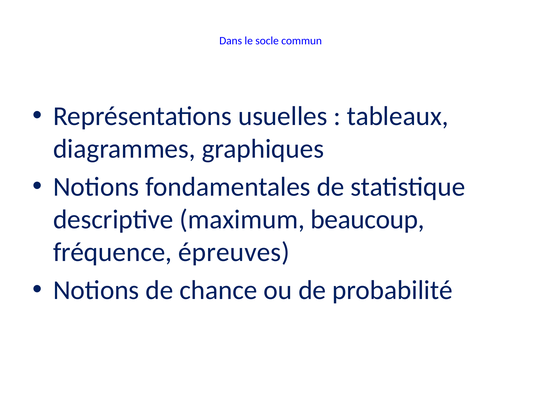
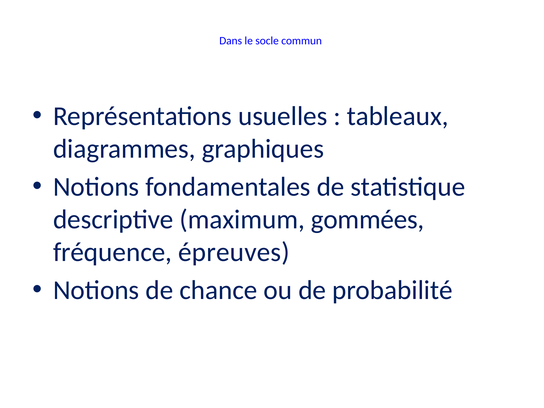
beaucoup: beaucoup -> gommées (368, 220)
